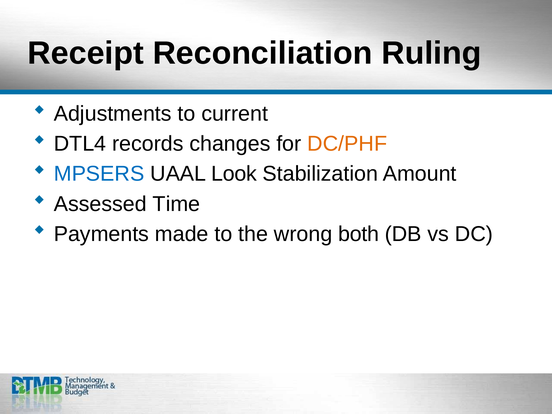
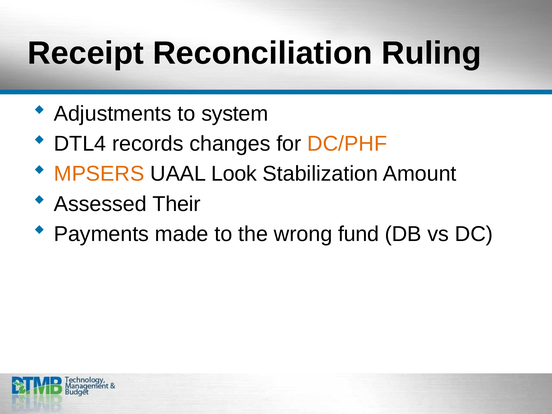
current: current -> system (235, 114)
MPSERS colour: blue -> orange (99, 174)
Time: Time -> Their (177, 204)
both: both -> fund (359, 234)
